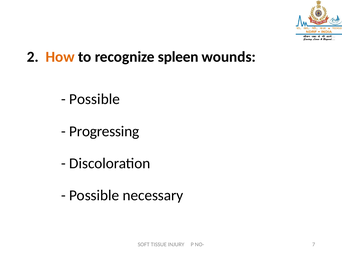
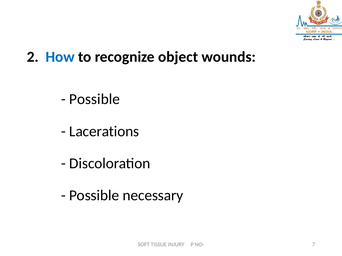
How colour: orange -> blue (60, 57)
spleen: spleen -> object (178, 57)
Progressing: Progressing -> Lacerations (104, 132)
